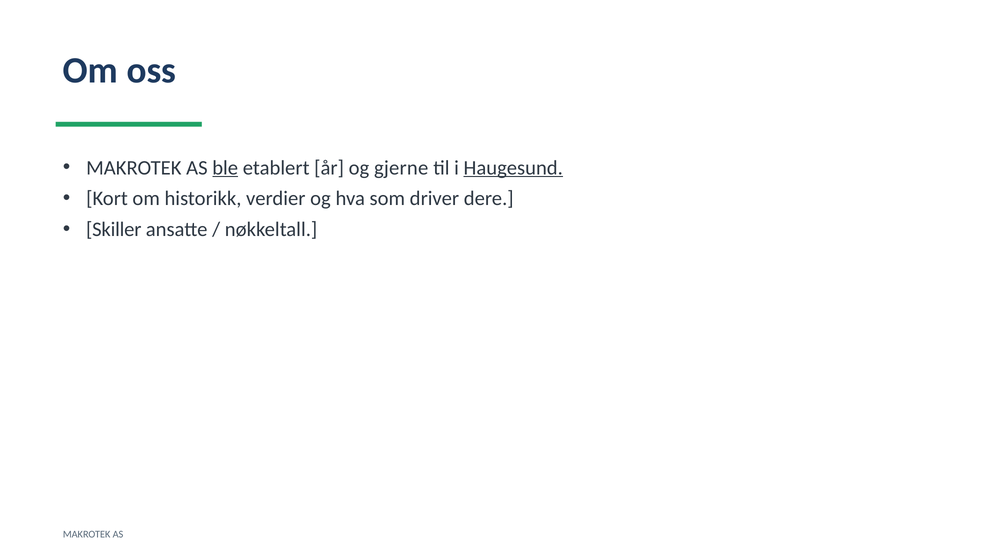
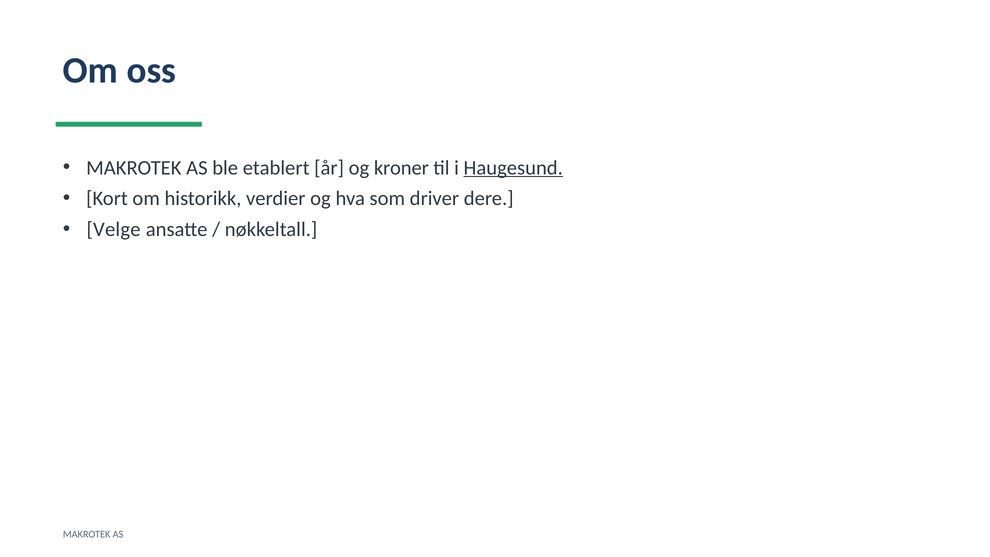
ble underline: present -> none (225, 168)
gjerne: gjerne -> kroner (401, 168)
Skiller: Skiller -> Velge (114, 230)
